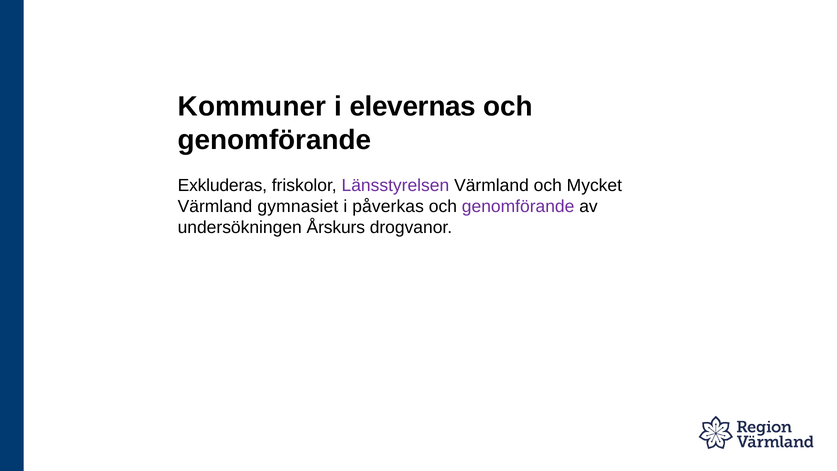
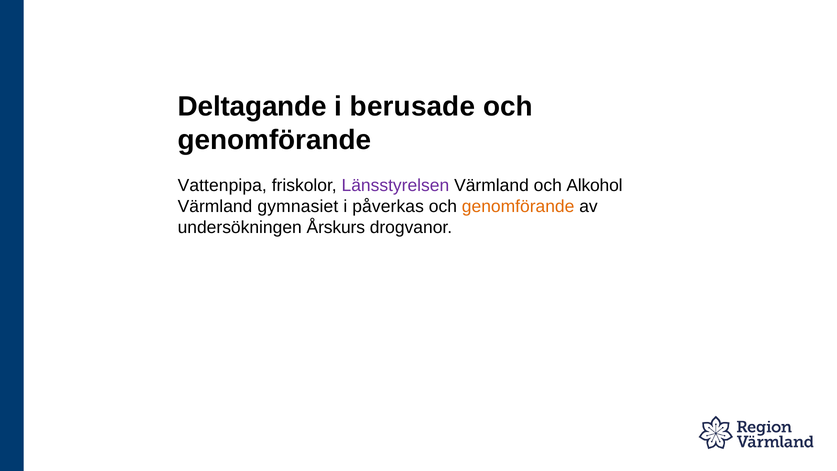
Kommuner: Kommuner -> Deltagande (252, 106)
elevernas: elevernas -> berusade (413, 106)
Exkluderas: Exkluderas -> Vattenpipa (222, 185)
Mycket: Mycket -> Alkohol (594, 185)
genomförande colour: purple -> orange (518, 206)
